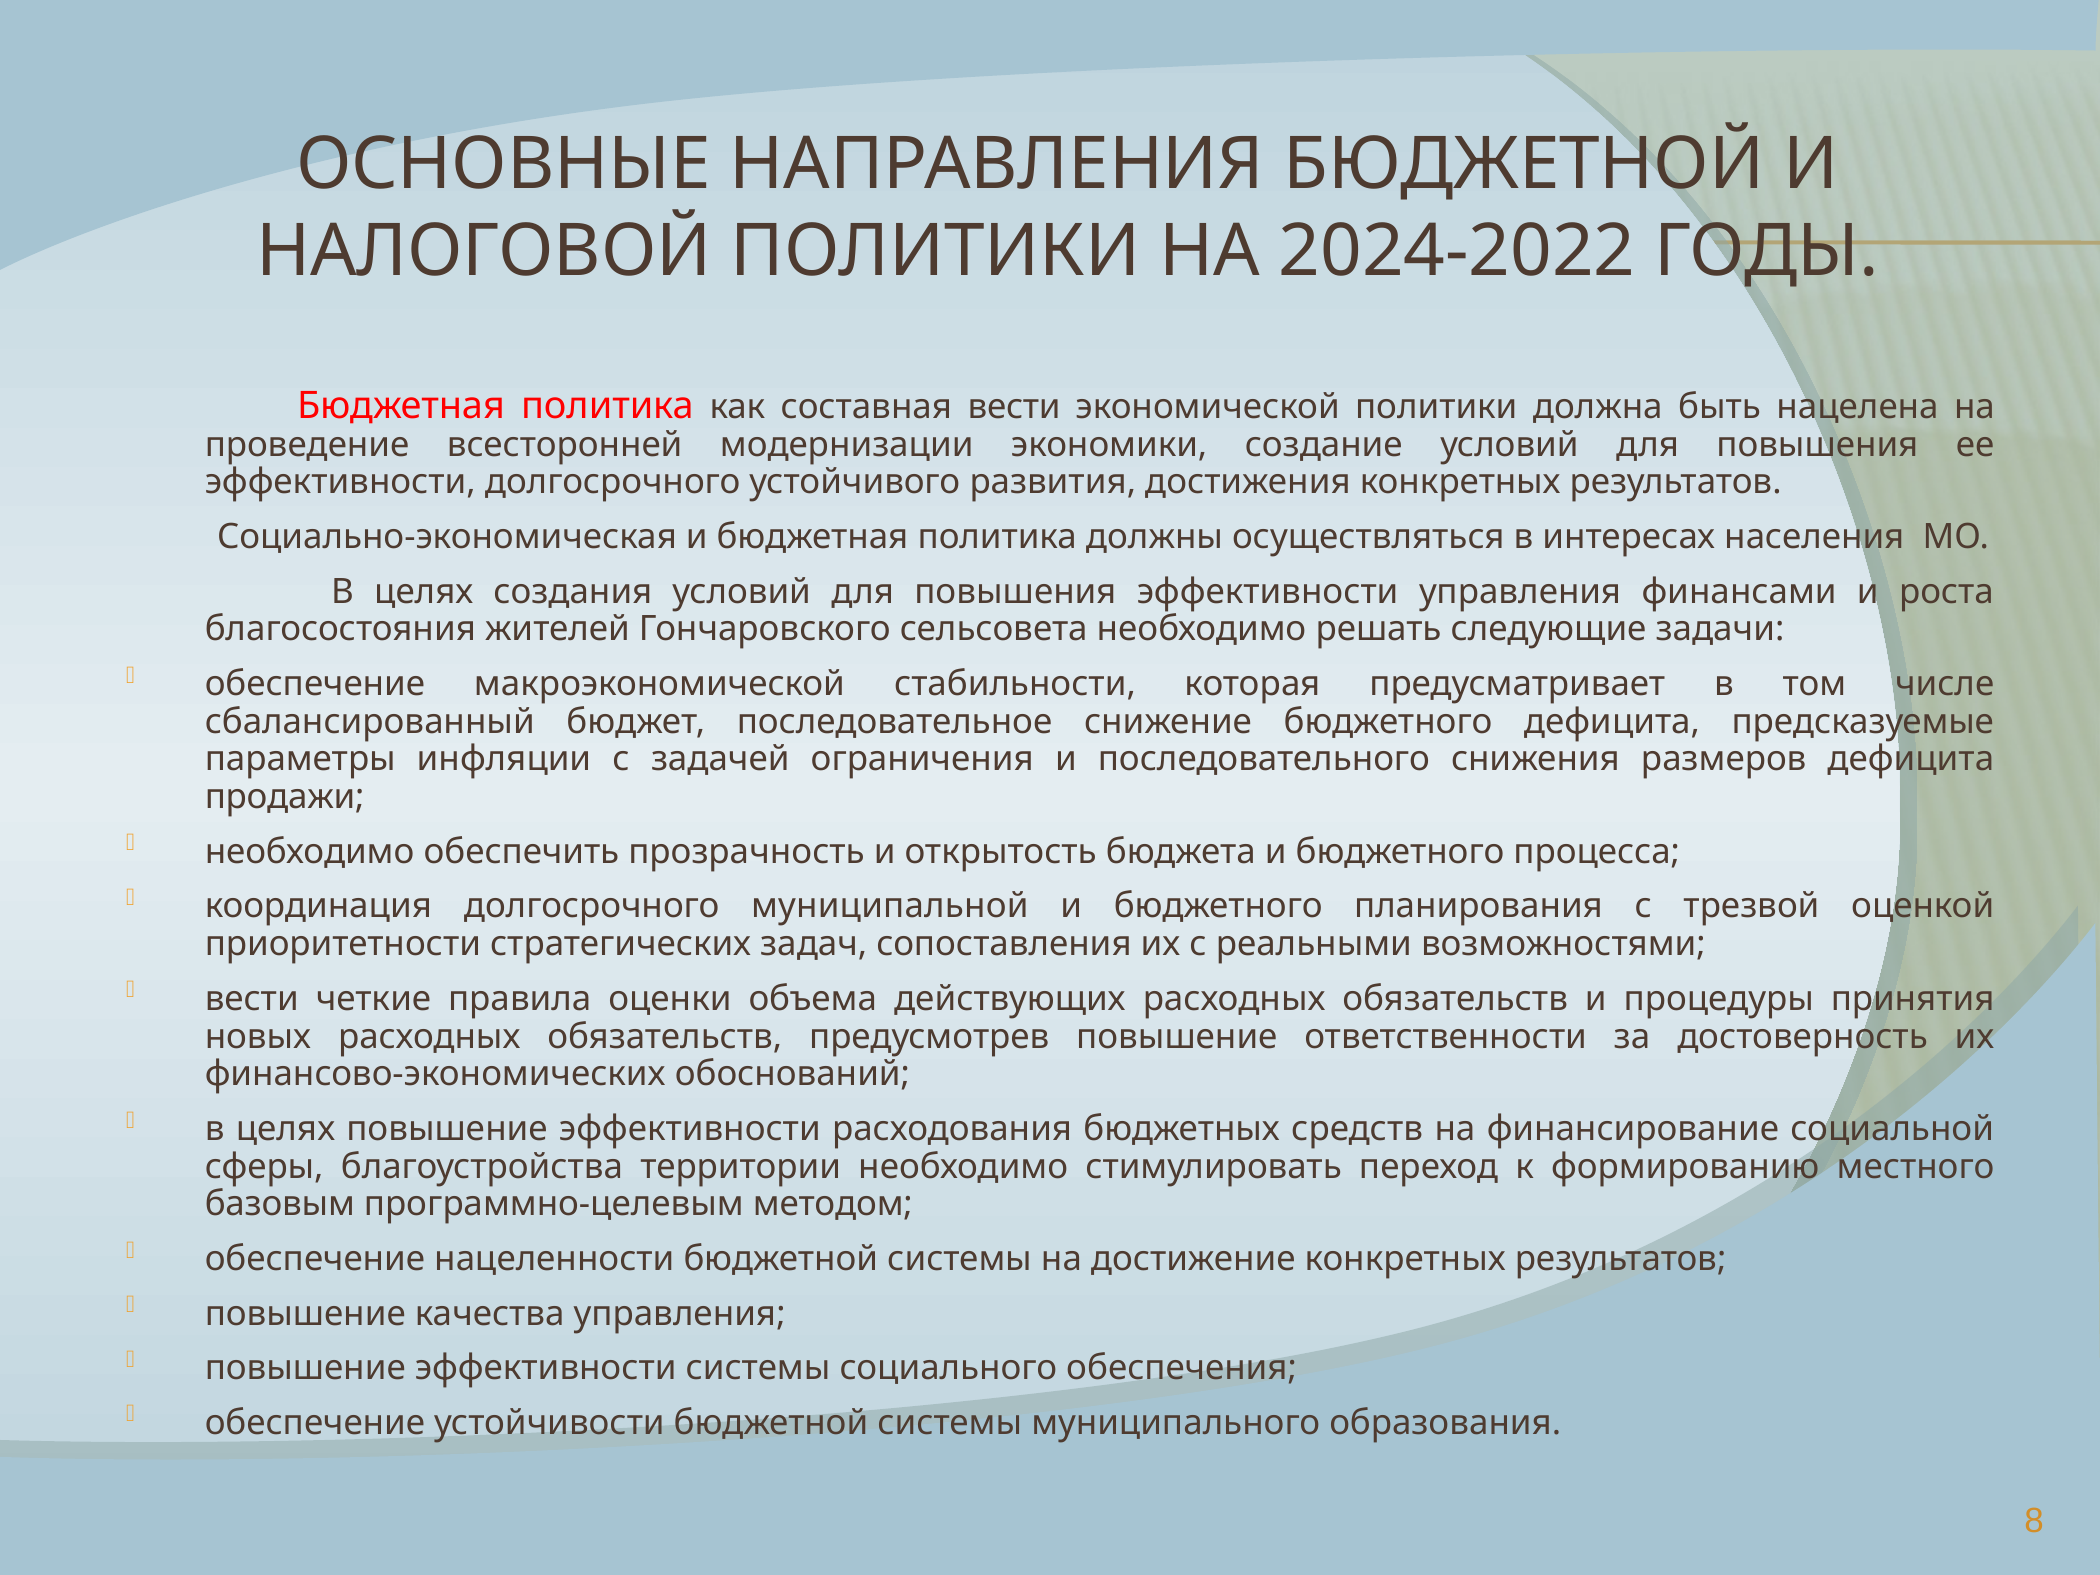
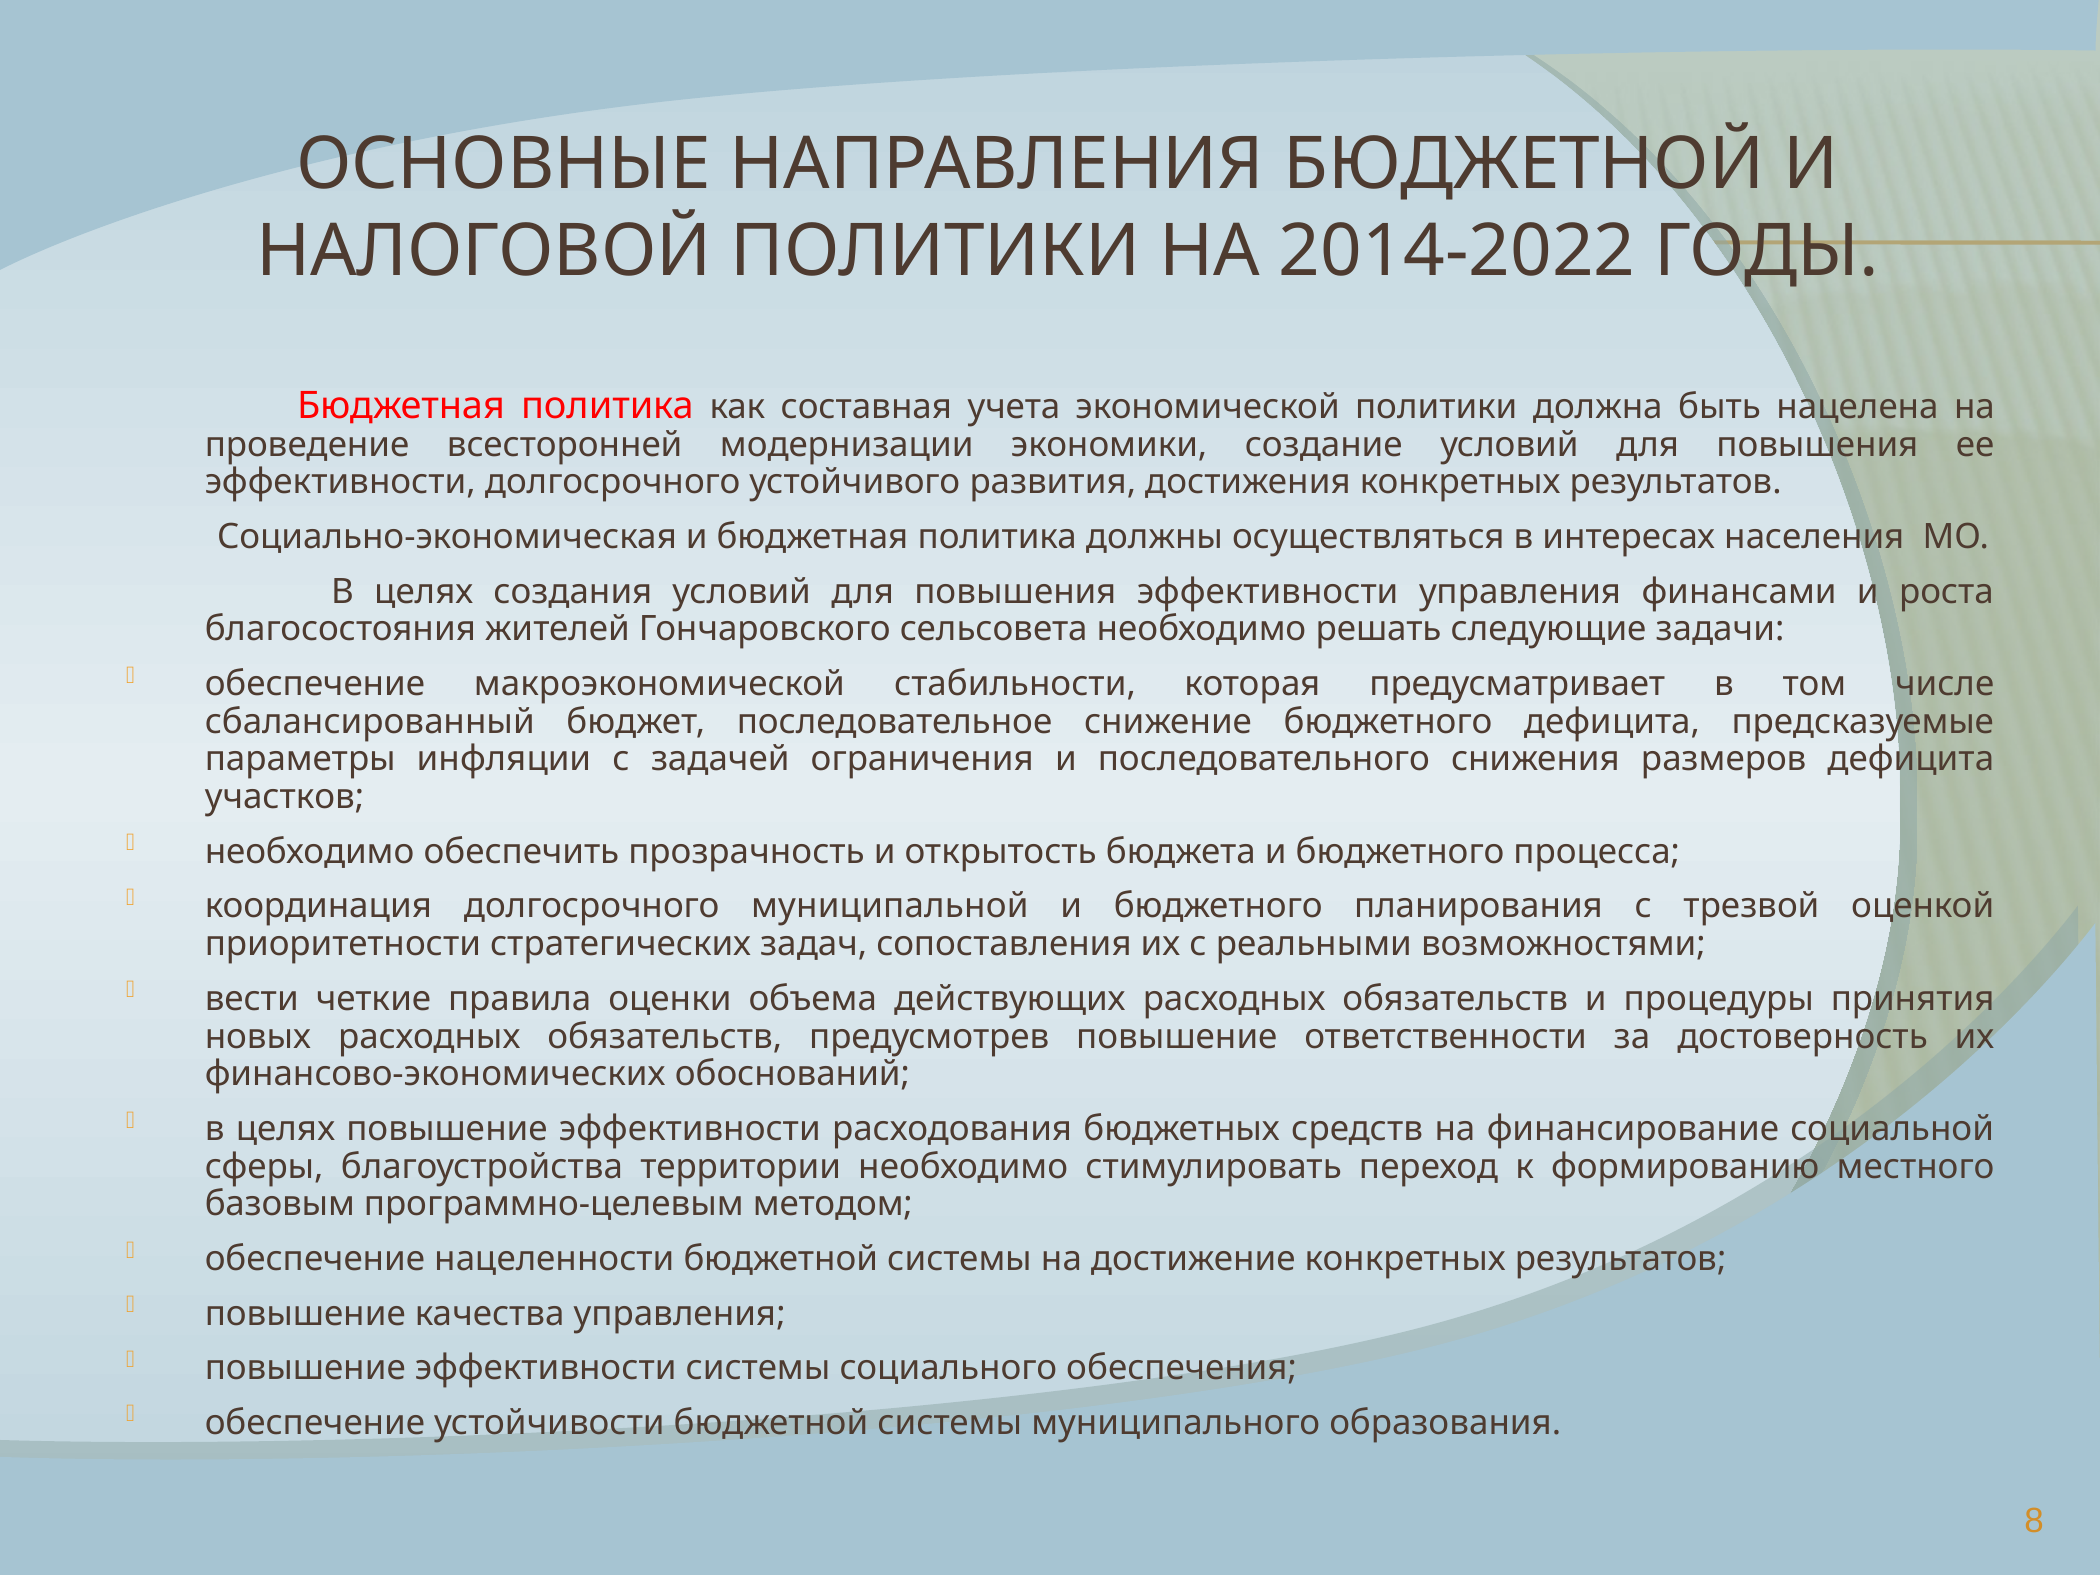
2024-2022: 2024-2022 -> 2014-2022 (1457, 252)
составная вести: вести -> учета (1014, 407)
продажи: продажи -> участков (285, 797)
